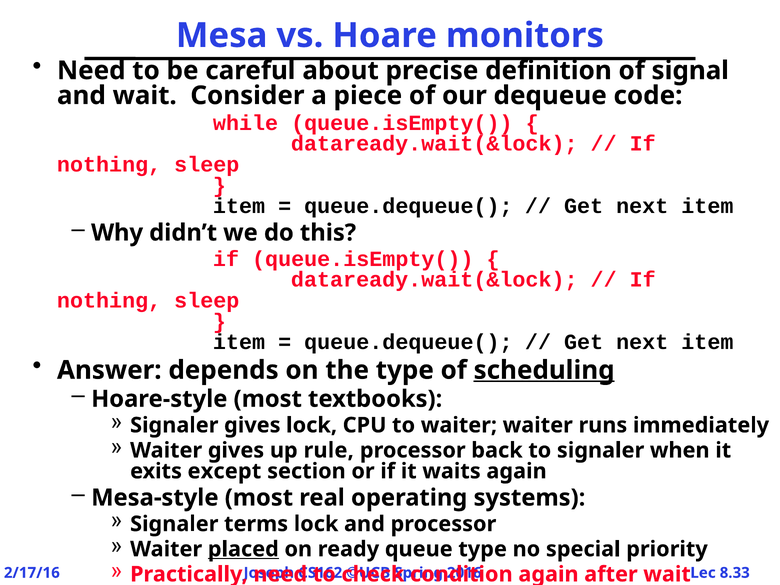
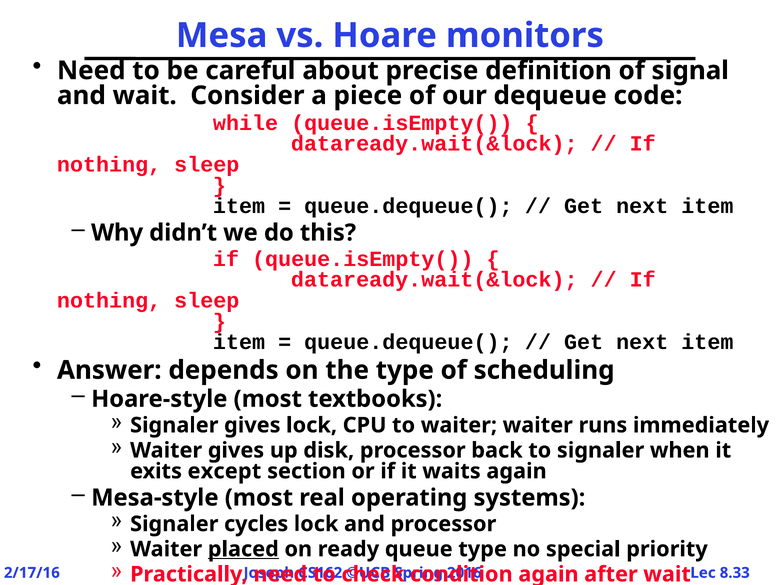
scheduling underline: present -> none (544, 370)
rule: rule -> disk (329, 450)
terms: terms -> cycles (256, 524)
